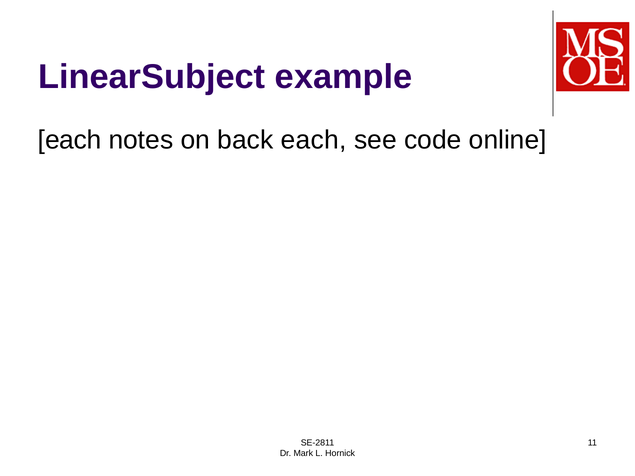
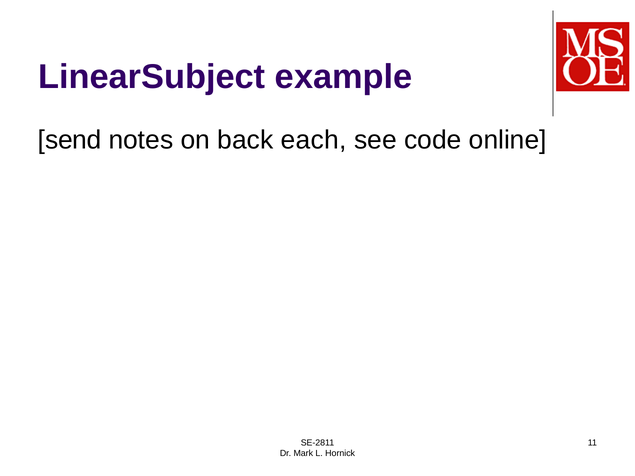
each: each -> send (70, 140)
